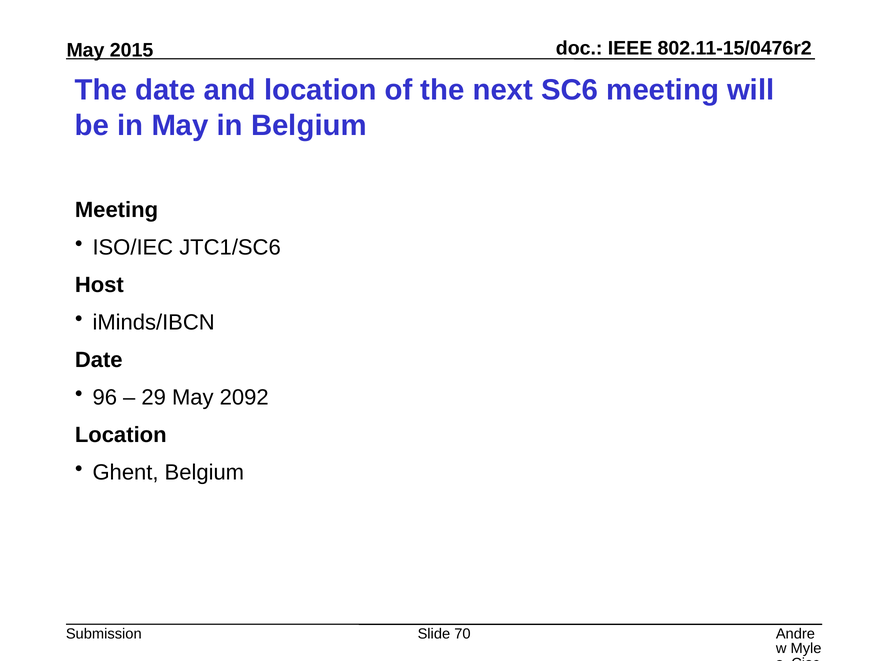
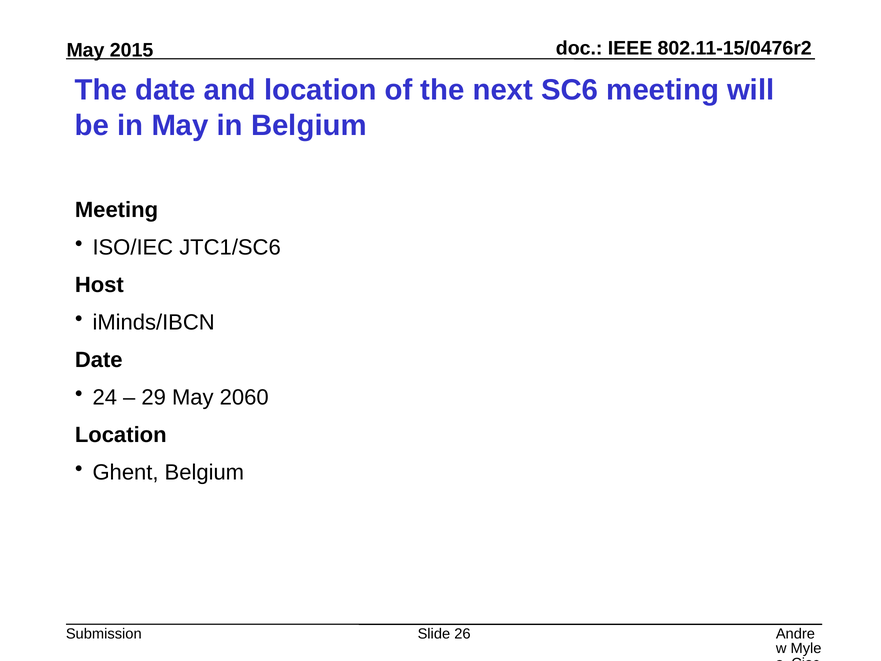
96: 96 -> 24 (105, 397)
2092: 2092 -> 2060 (244, 397)
70: 70 -> 26 (463, 634)
